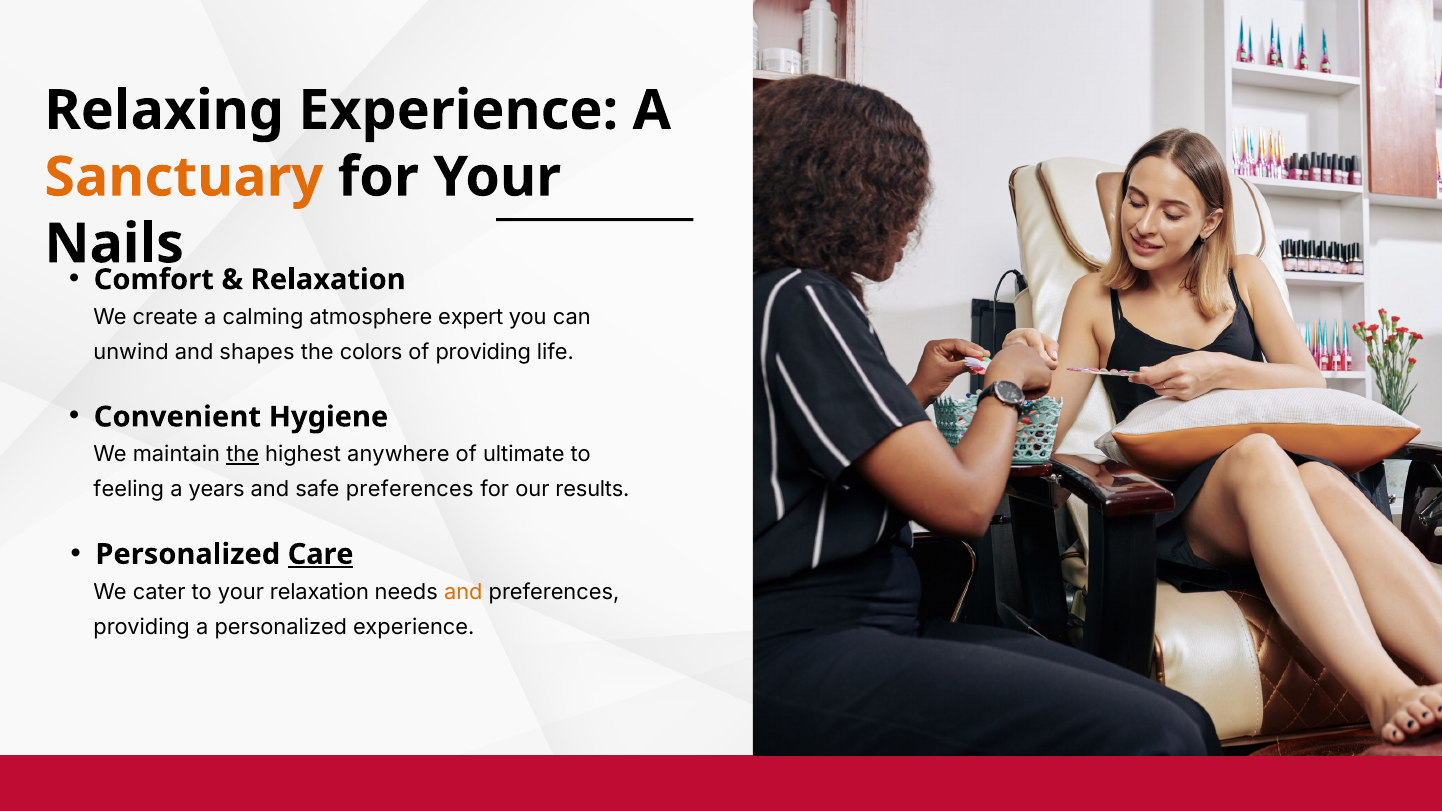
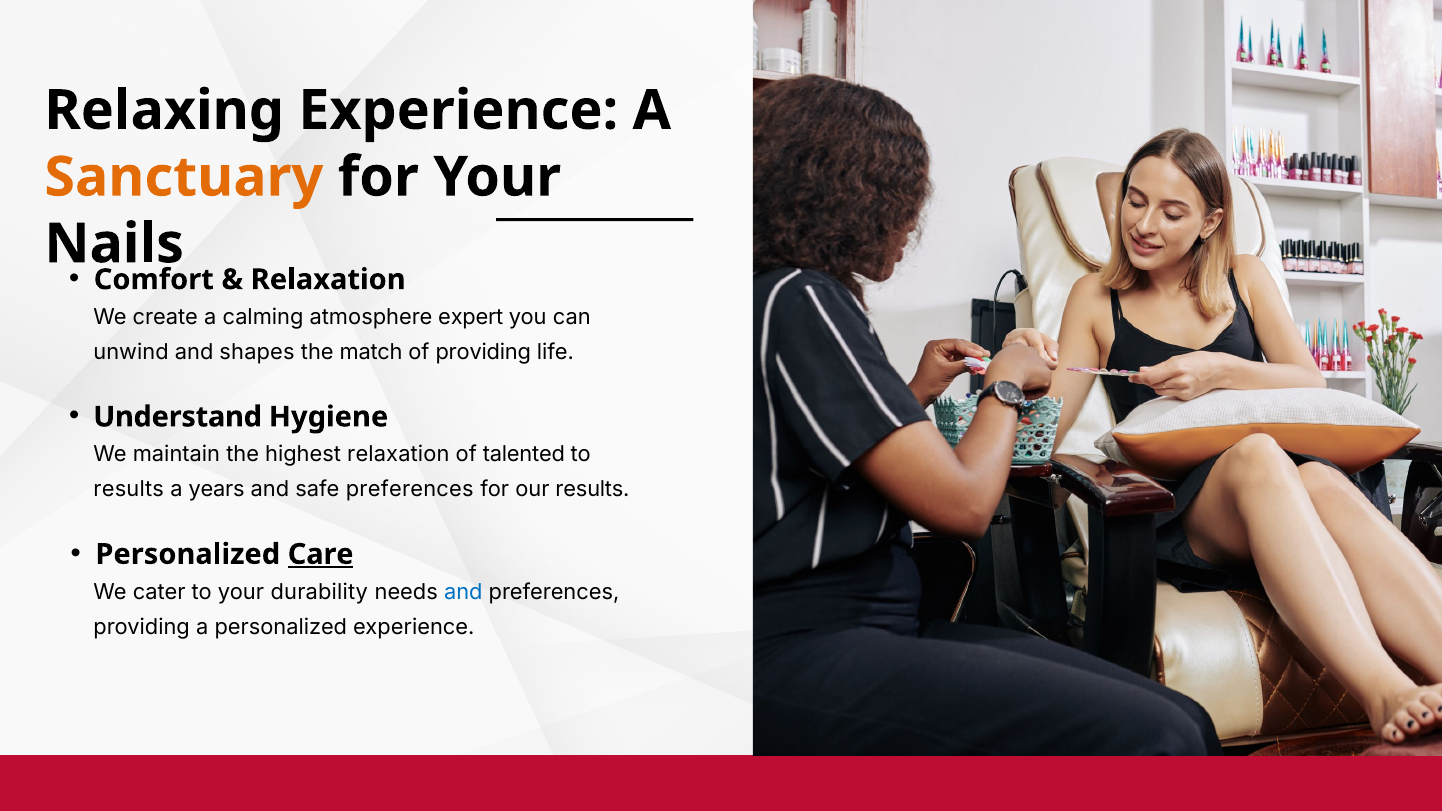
colors: colors -> match (371, 352)
Convenient: Convenient -> Understand (178, 417)
the underline: present -> none (243, 455)
highest anywhere: anywhere -> relaxation (398, 455)
ultimate: ultimate -> talented (524, 455)
feeling: feeling -> results (129, 490)
your relaxation: relaxation -> durability (319, 592)
and colour: orange -> blue (463, 592)
